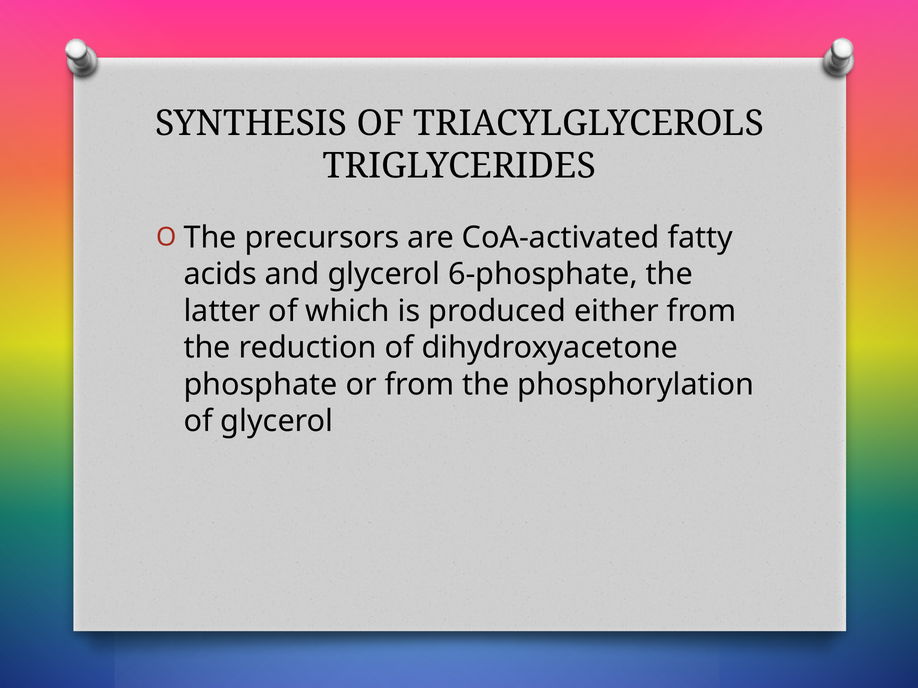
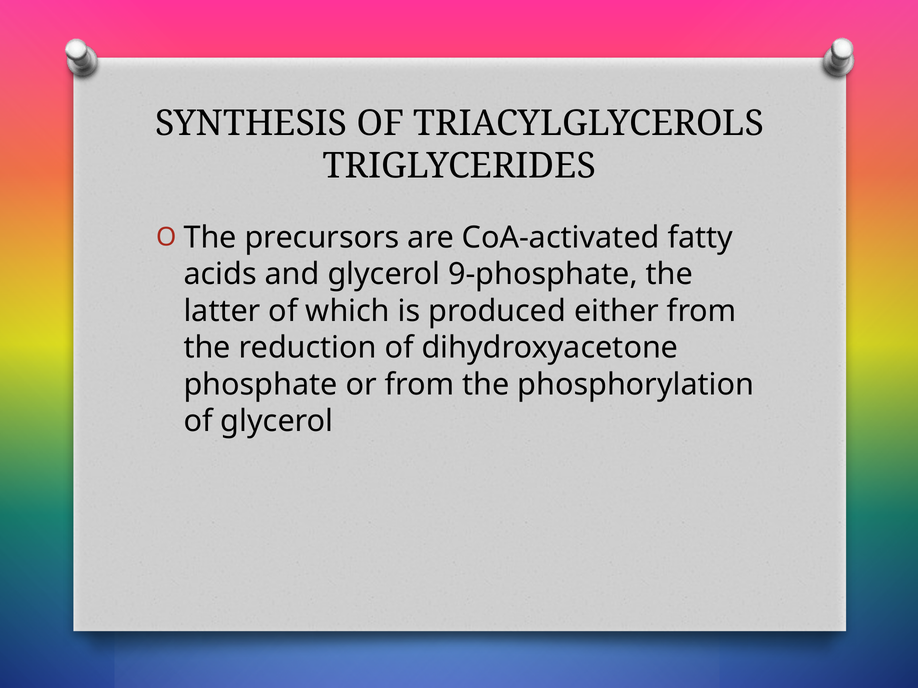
6-phosphate: 6-phosphate -> 9-phosphate (543, 275)
